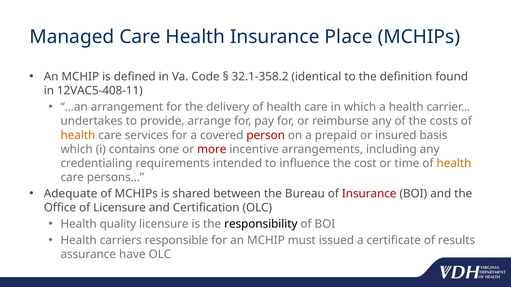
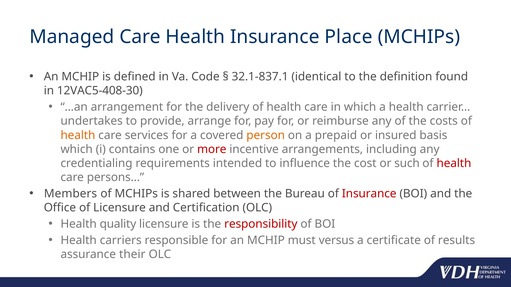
32.1-358.2: 32.1-358.2 -> 32.1-837.1 (260, 77)
12VAC5-408-11: 12VAC5-408-11 -> 12VAC5-408-30 (100, 91)
person colour: red -> orange (266, 135)
time: time -> such (407, 163)
health colour: orange -> red (454, 163)
Adequate: Adequate -> Members (71, 194)
responsibility colour: black -> red (261, 224)
issued: issued -> versus (336, 241)
have: have -> their (132, 255)
